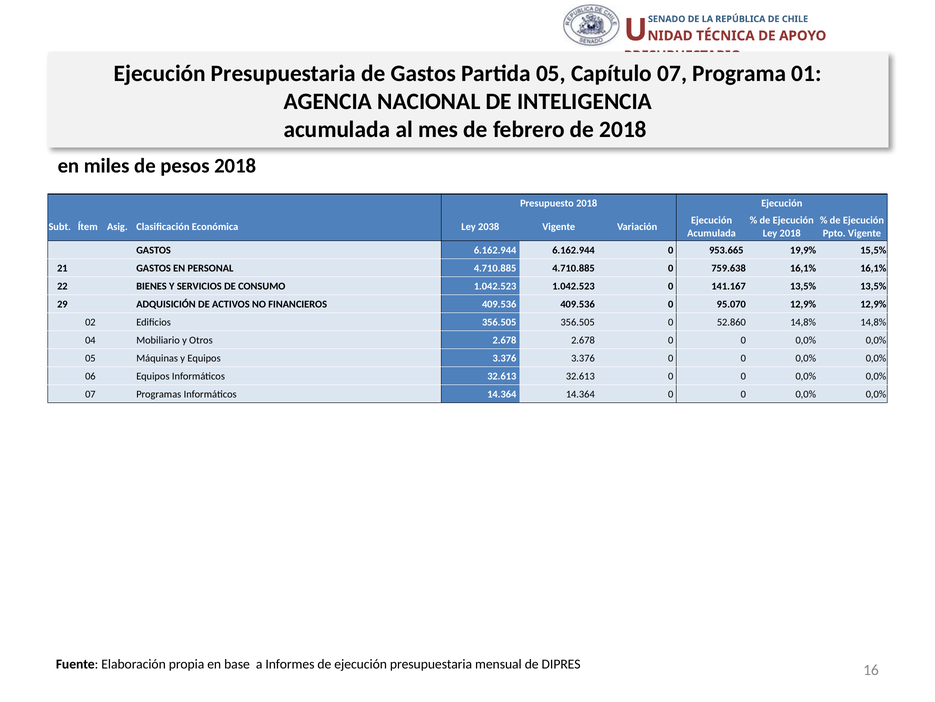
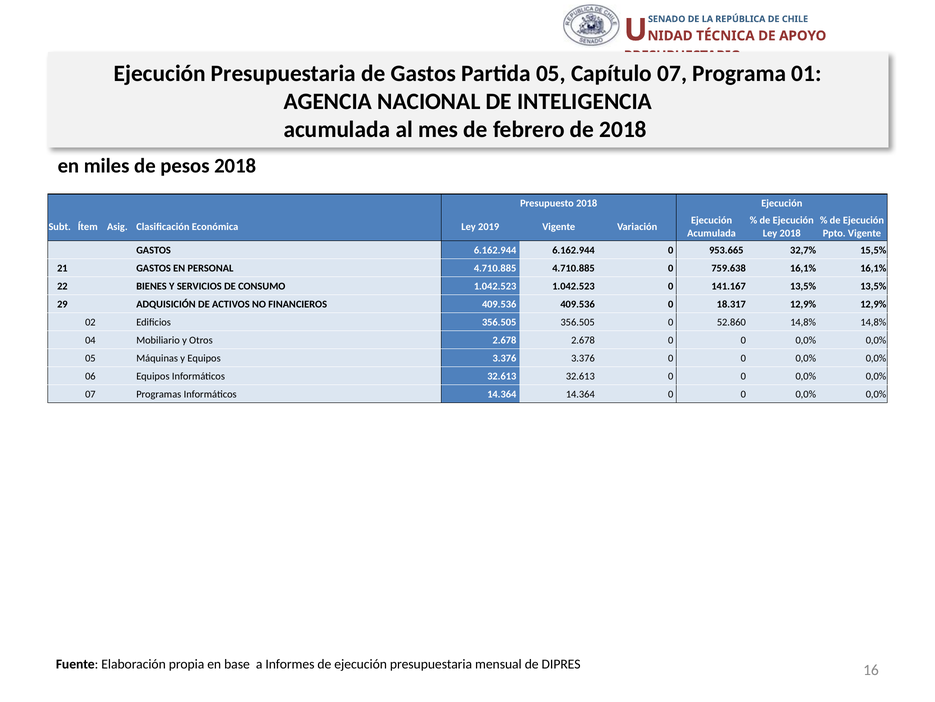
2038: 2038 -> 2019 (489, 227)
19,9%: 19,9% -> 32,7% (803, 250)
95.070: 95.070 -> 18.317 (731, 304)
